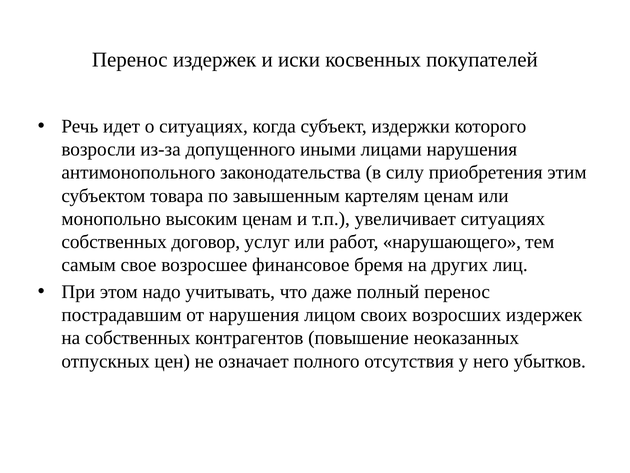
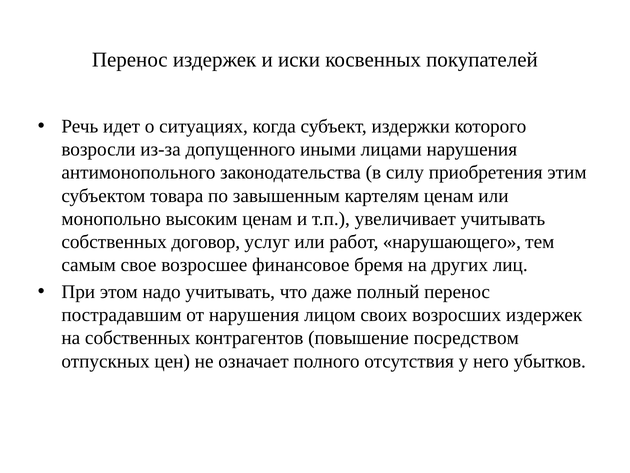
увеличивает ситуациях: ситуациях -> учитывать (503, 219)
неоказанных: неоказанных -> посредством (466, 338)
